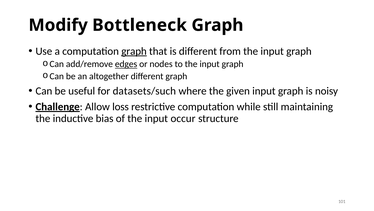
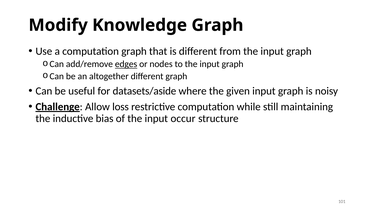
Bottleneck: Bottleneck -> Knowledge (140, 25)
graph underline: present -> none (134, 51)
datasets/such: datasets/such -> datasets/aside (144, 91)
